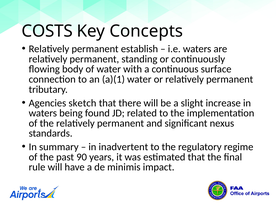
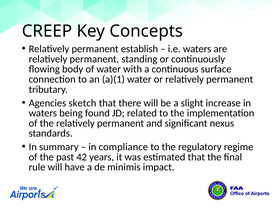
COSTS: COSTS -> CREEP (47, 31)
inadvertent: inadvertent -> compliance (123, 147)
90: 90 -> 42 (82, 157)
